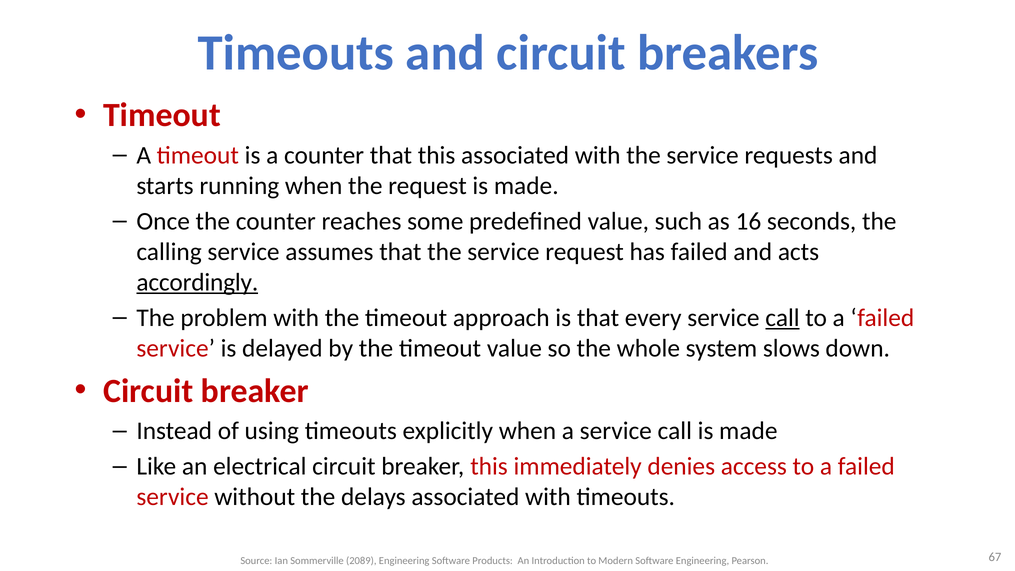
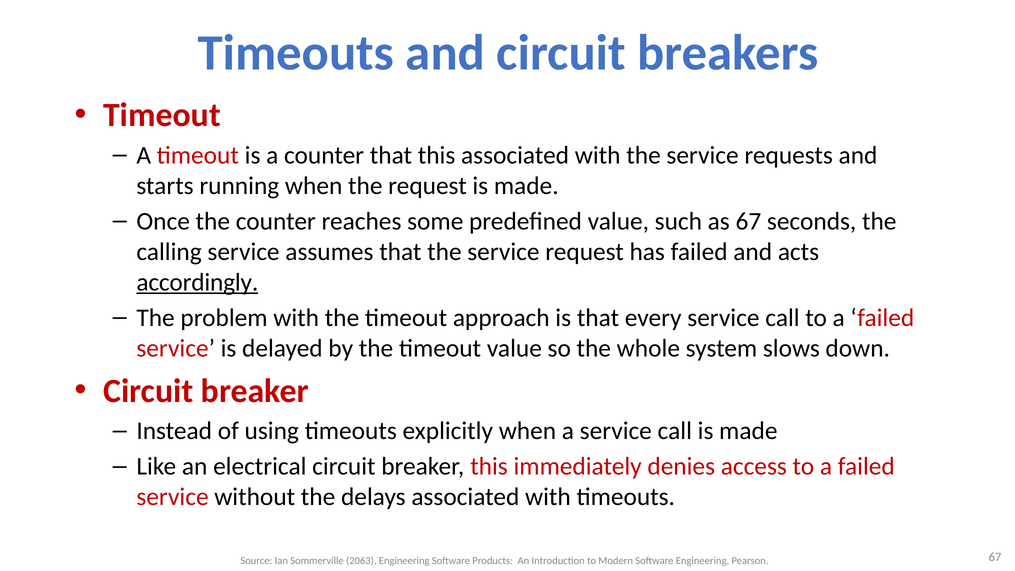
as 16: 16 -> 67 (748, 221)
call underline: present -> none (782, 318)
2089: 2089 -> 2063 (361, 561)
